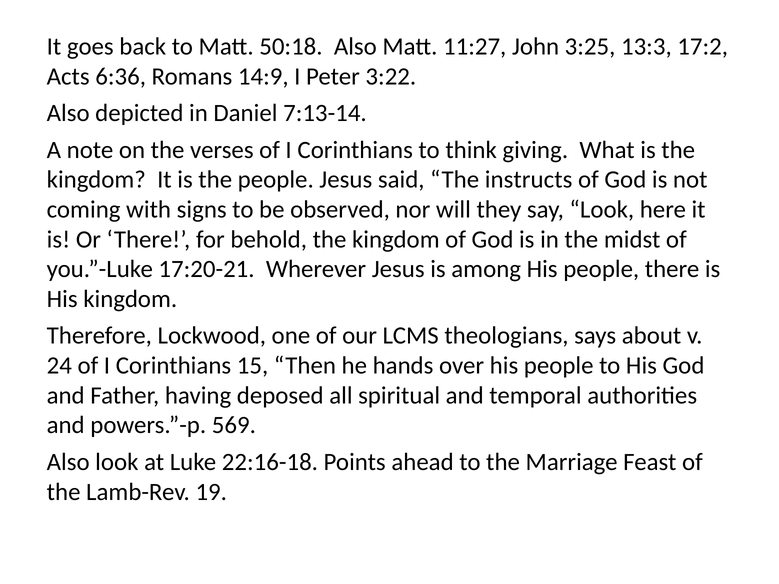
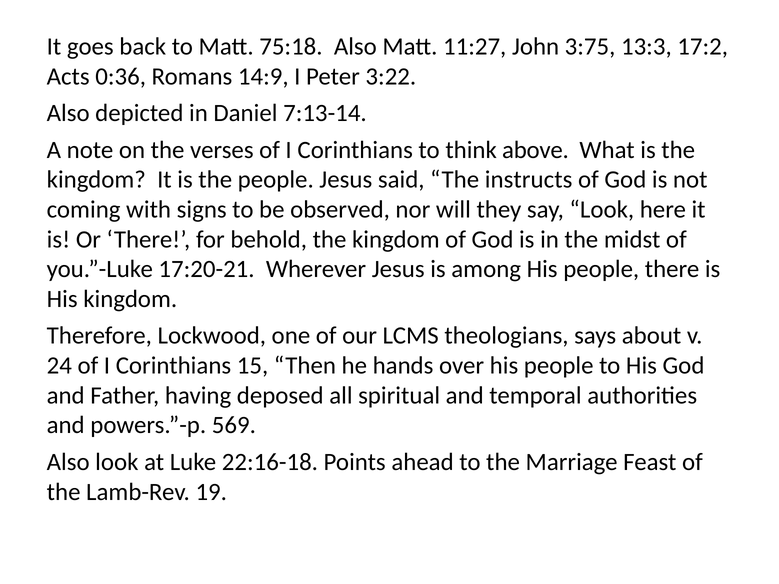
50:18: 50:18 -> 75:18 (291, 47)
3:25: 3:25 -> 3:75 (590, 47)
6:36: 6:36 -> 0:36 (121, 76)
giving: giving -> above (535, 150)
